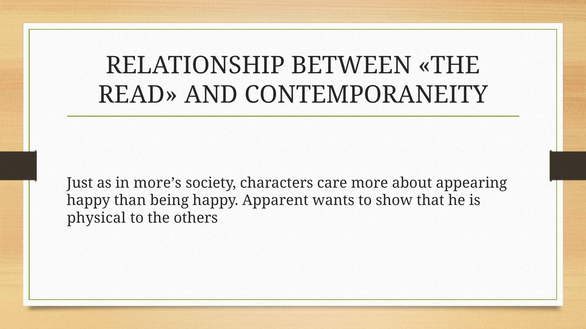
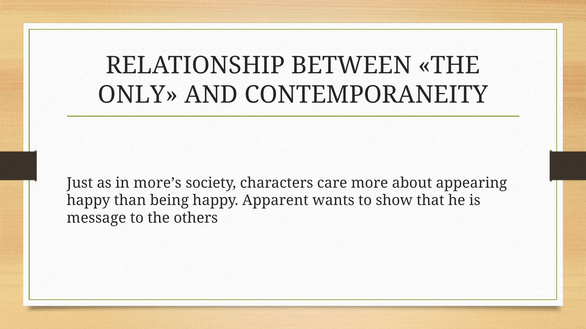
READ: READ -> ONLY (138, 95)
physical: physical -> message (96, 218)
